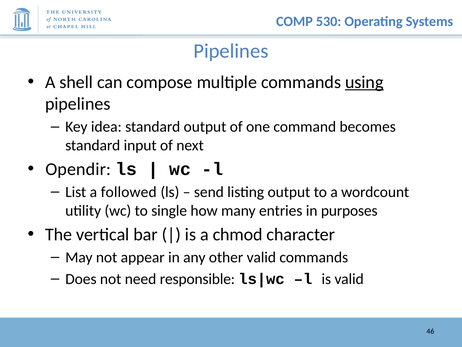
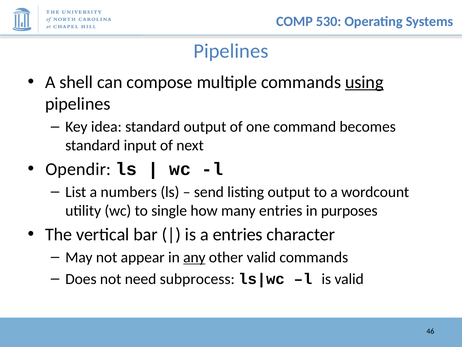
followed: followed -> numbers (129, 192)
a chmod: chmod -> entries (238, 234)
any underline: none -> present (194, 257)
responsible: responsible -> subprocess (197, 279)
